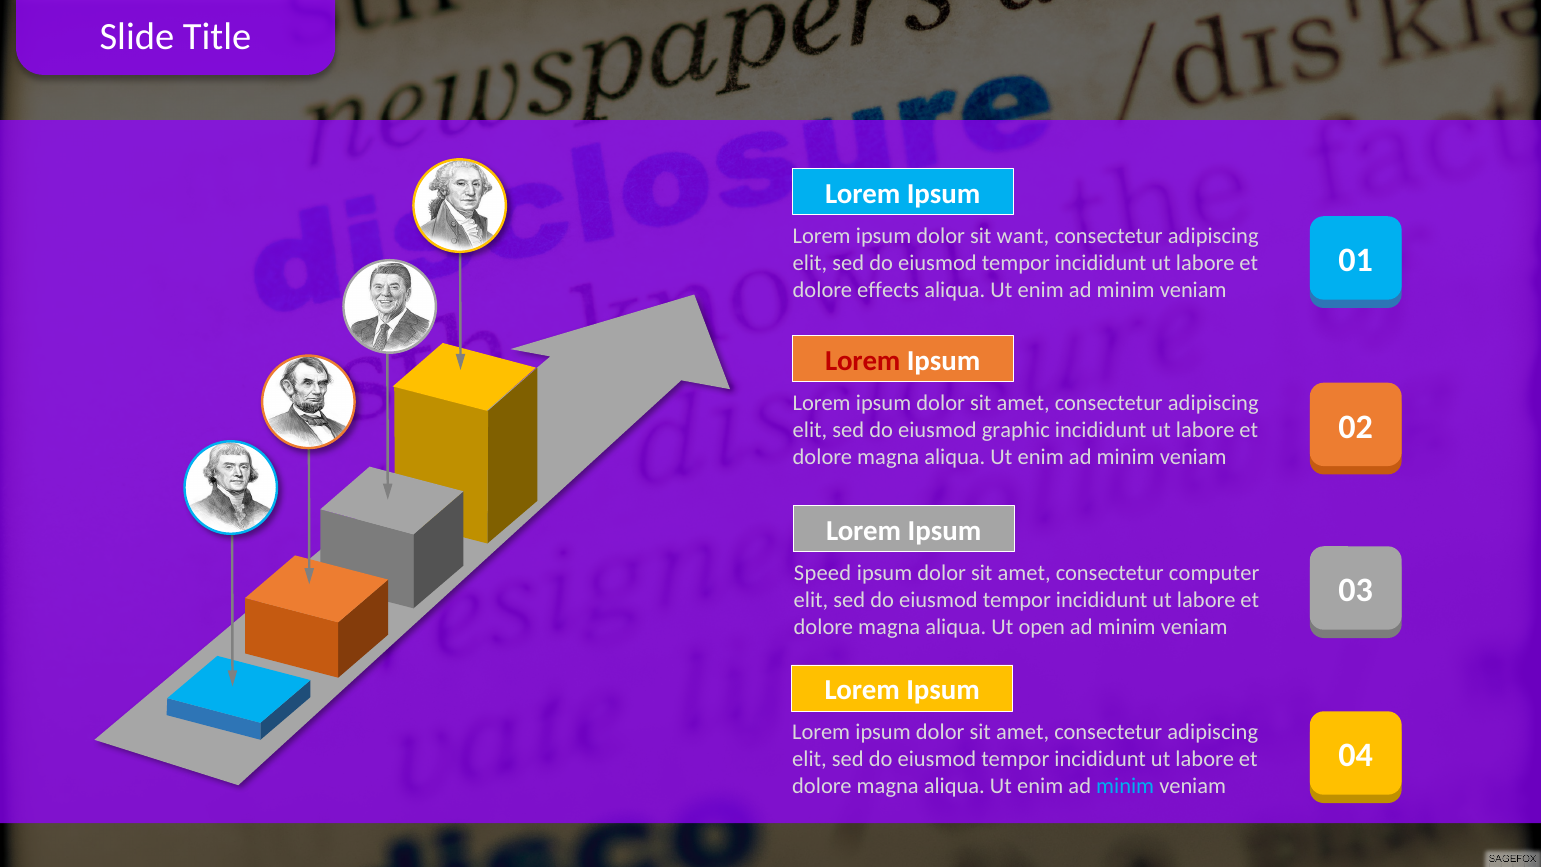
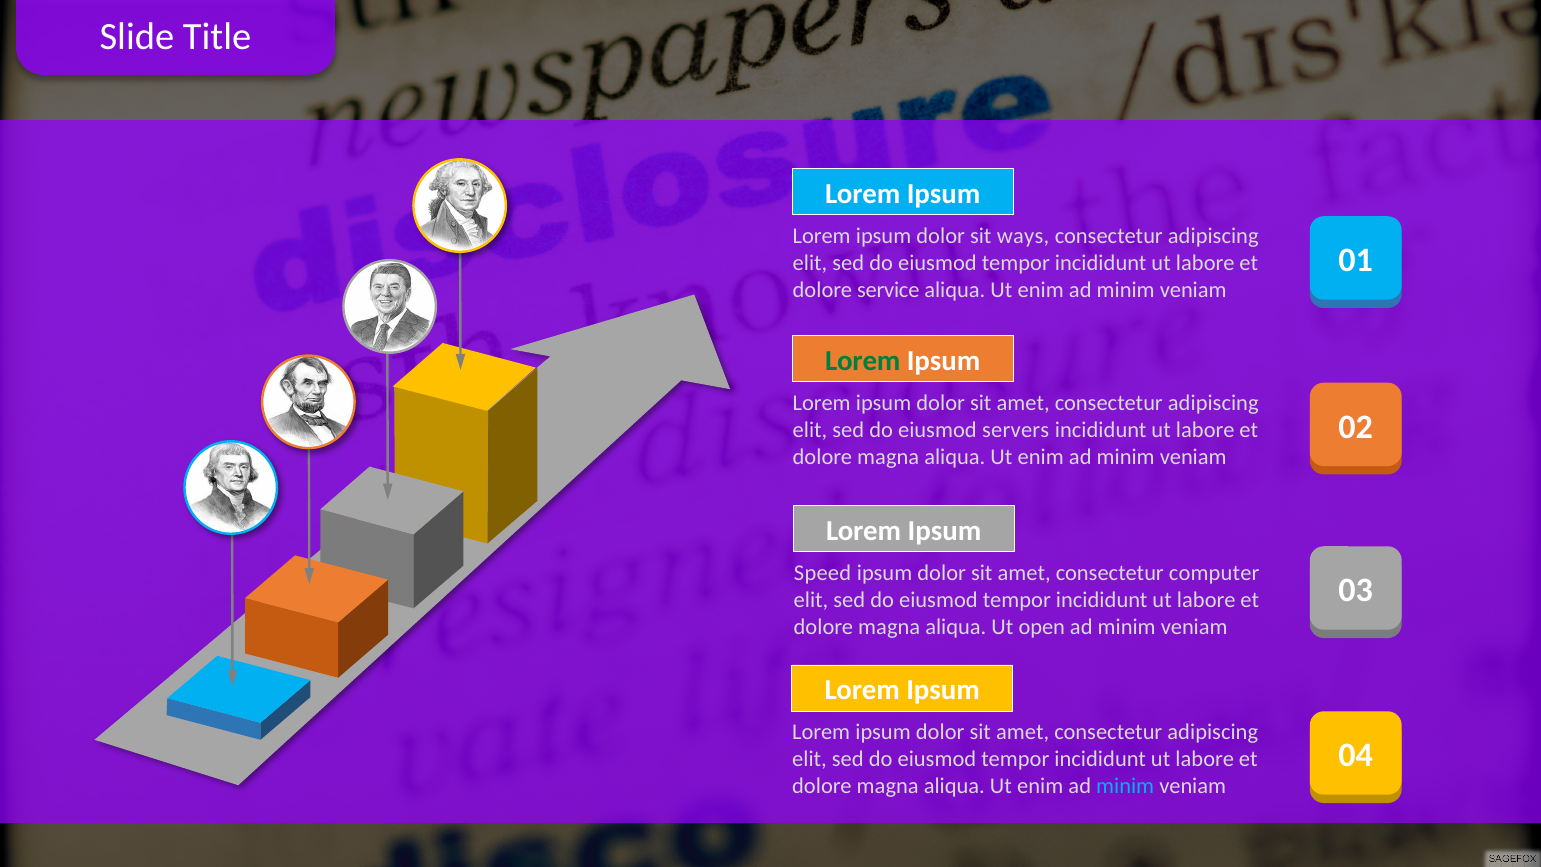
want: want -> ways (1023, 236)
effects: effects -> service (888, 290)
Lorem colour: red -> green (863, 360)
graphic: graphic -> servers (1016, 430)
